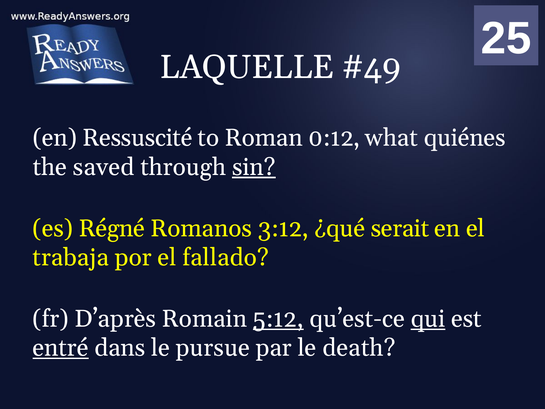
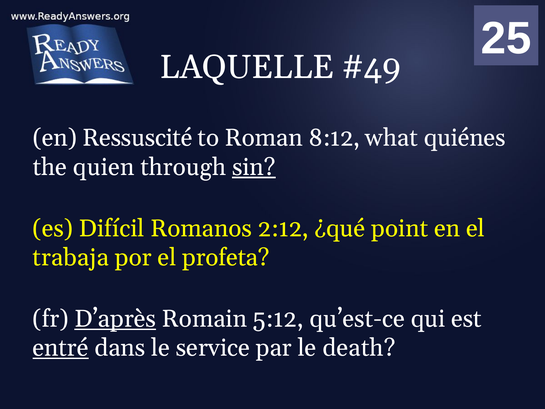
0:12: 0:12 -> 8:12 (334, 138)
saved: saved -> quien (104, 167)
Régné: Régné -> Difícil (112, 228)
3:12: 3:12 -> 2:12 (283, 228)
serait: serait -> point (400, 228)
fallado: fallado -> profeta (226, 257)
D’après underline: none -> present (115, 319)
5:12 underline: present -> none (278, 319)
qui underline: present -> none (428, 319)
pursue: pursue -> service (213, 348)
